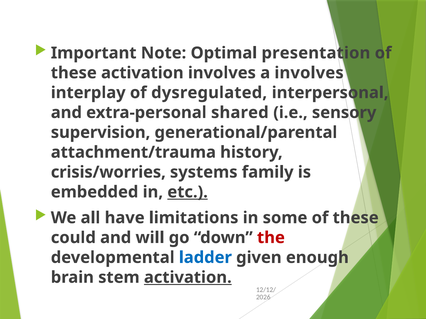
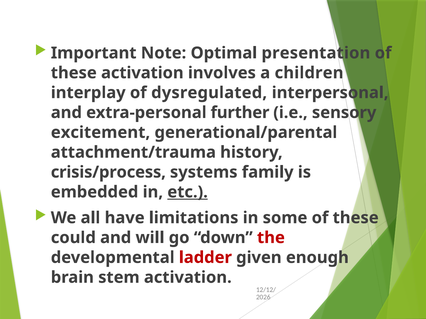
a involves: involves -> children (309, 73)
shared: shared -> further (240, 113)
supervision: supervision -> excitement (100, 133)
crisis/worries: crisis/worries -> crisis/process (108, 172)
ladder colour: blue -> red (205, 258)
activation underline: present -> none (188, 278)
